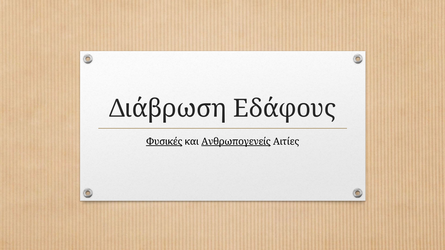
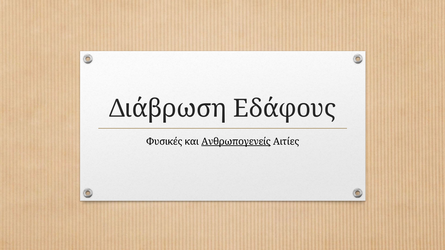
Φυσικές underline: present -> none (164, 142)
